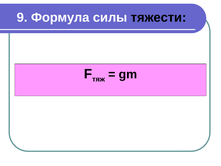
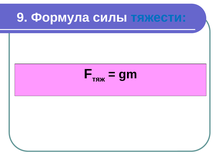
тяжести colour: black -> blue (159, 17)
